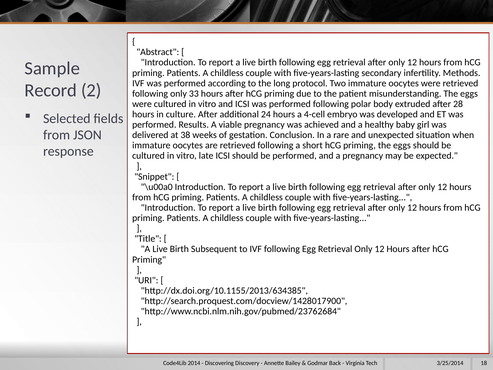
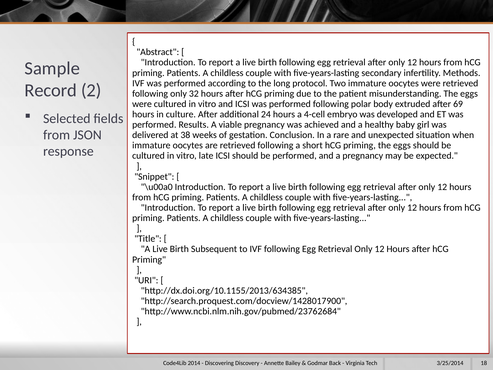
33: 33 -> 32 (194, 94)
28: 28 -> 69 (458, 104)
